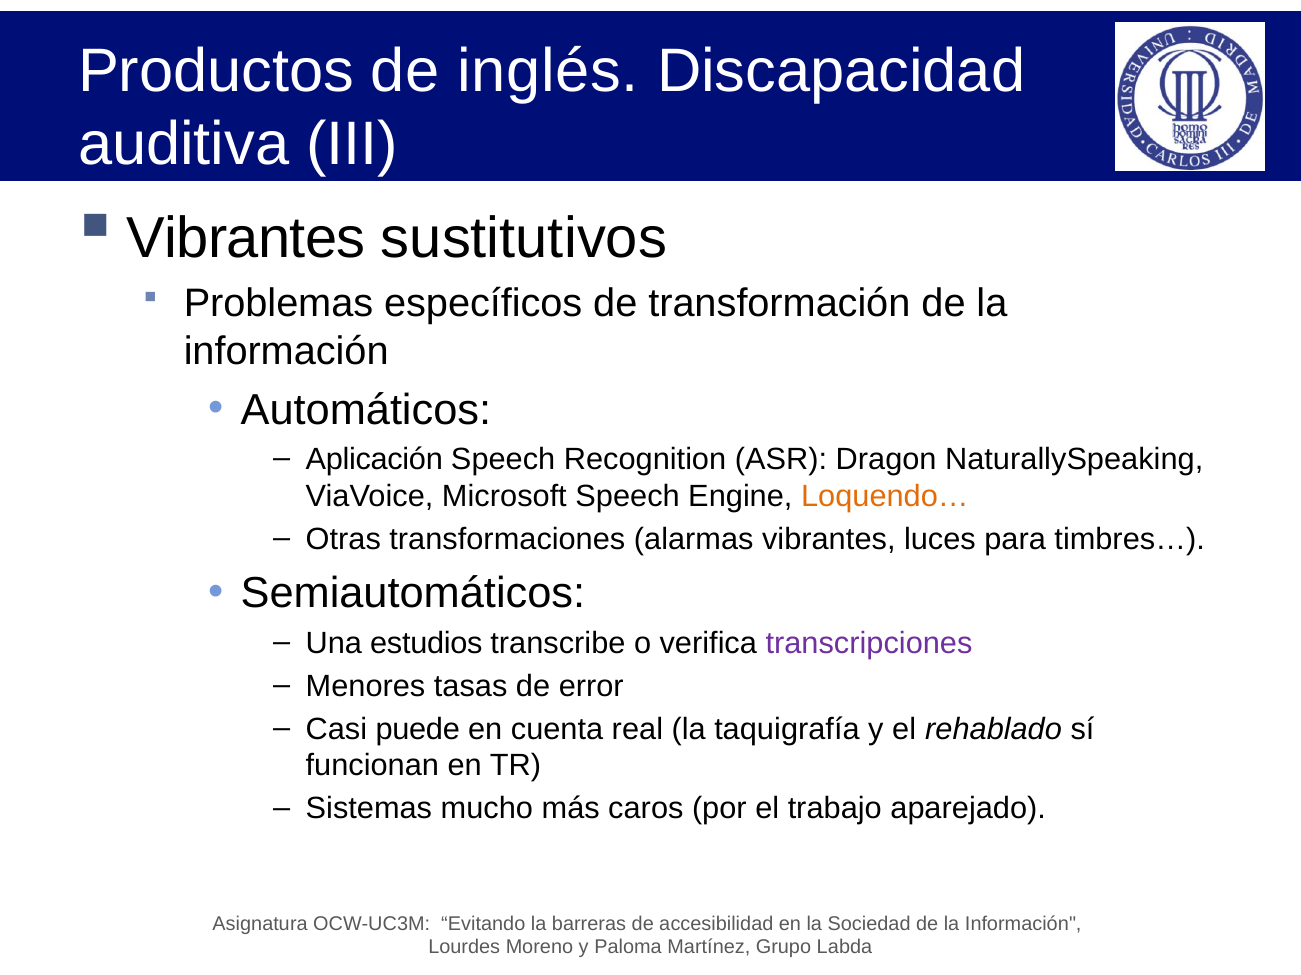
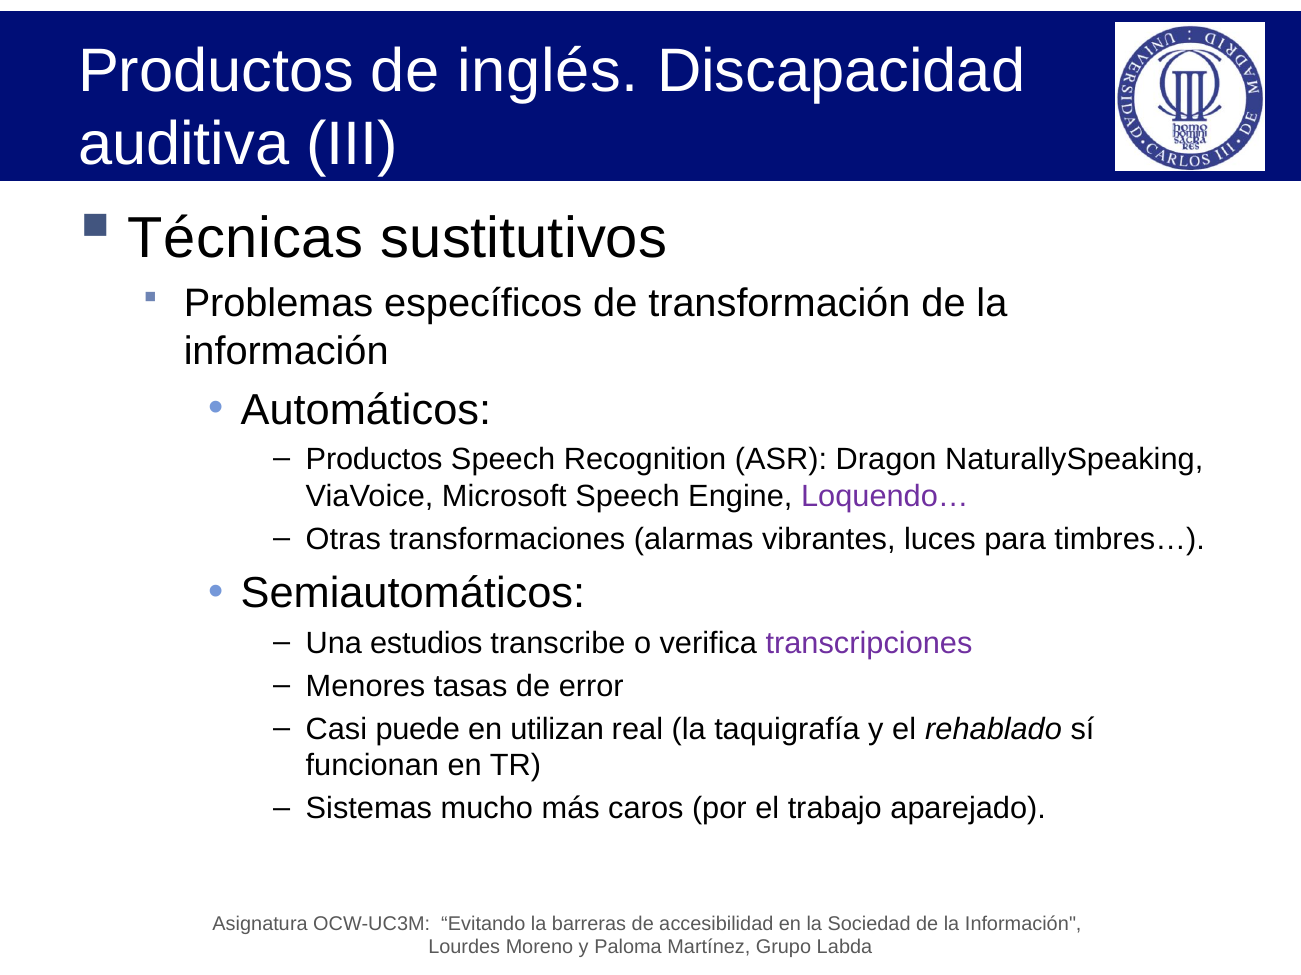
Vibrantes: Vibrantes -> Técnicas (246, 238)
Aplicación: Aplicación -> Productos (374, 460)
Loquendo… colour: orange -> purple (885, 497)
cuenta: cuenta -> utilizan (557, 729)
